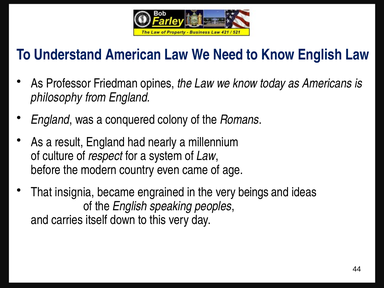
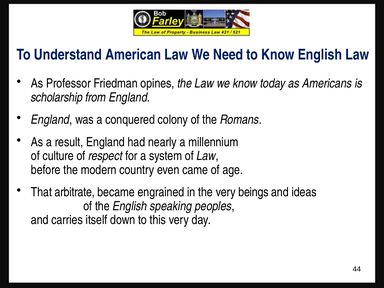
philosophy: philosophy -> scholarship (57, 97)
insignia: insignia -> arbitrate (75, 192)
